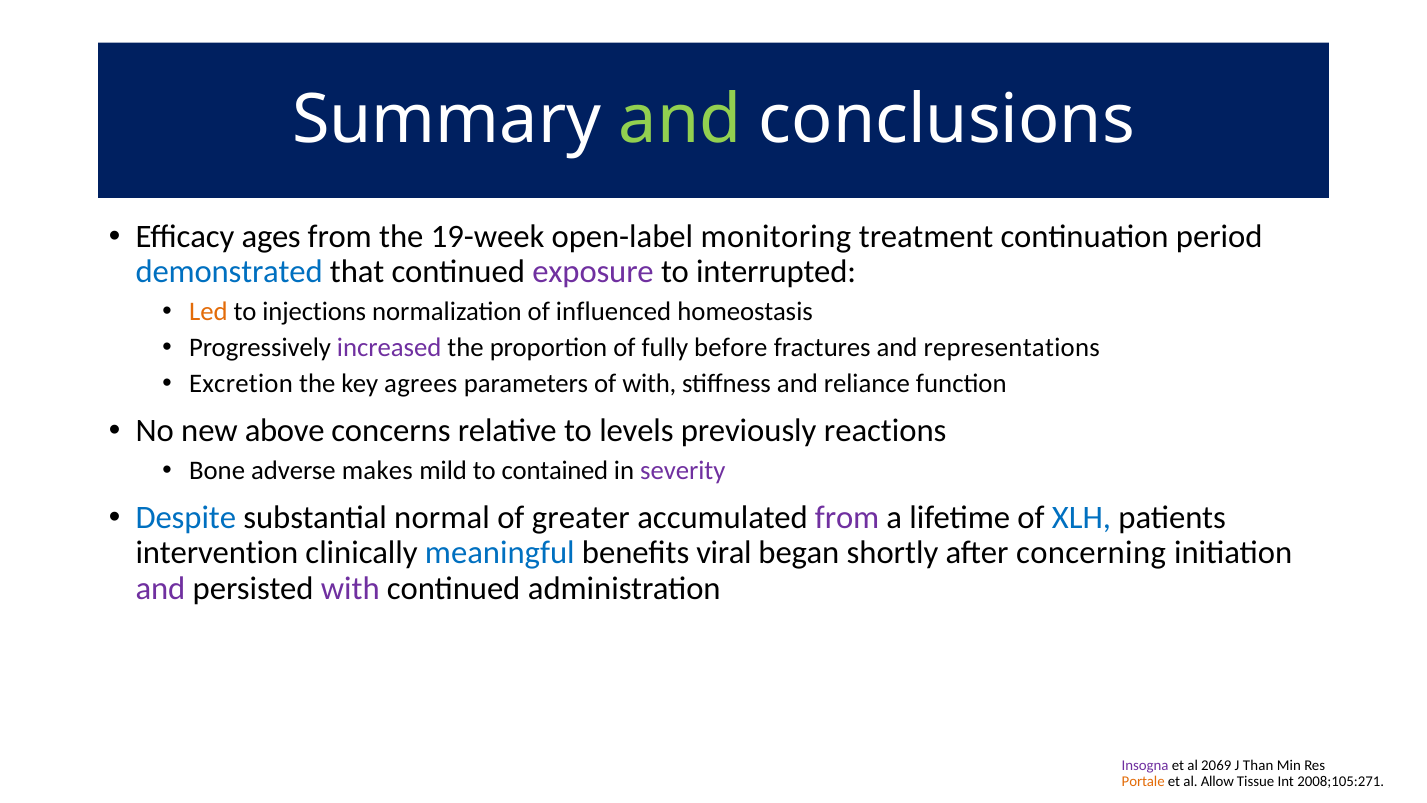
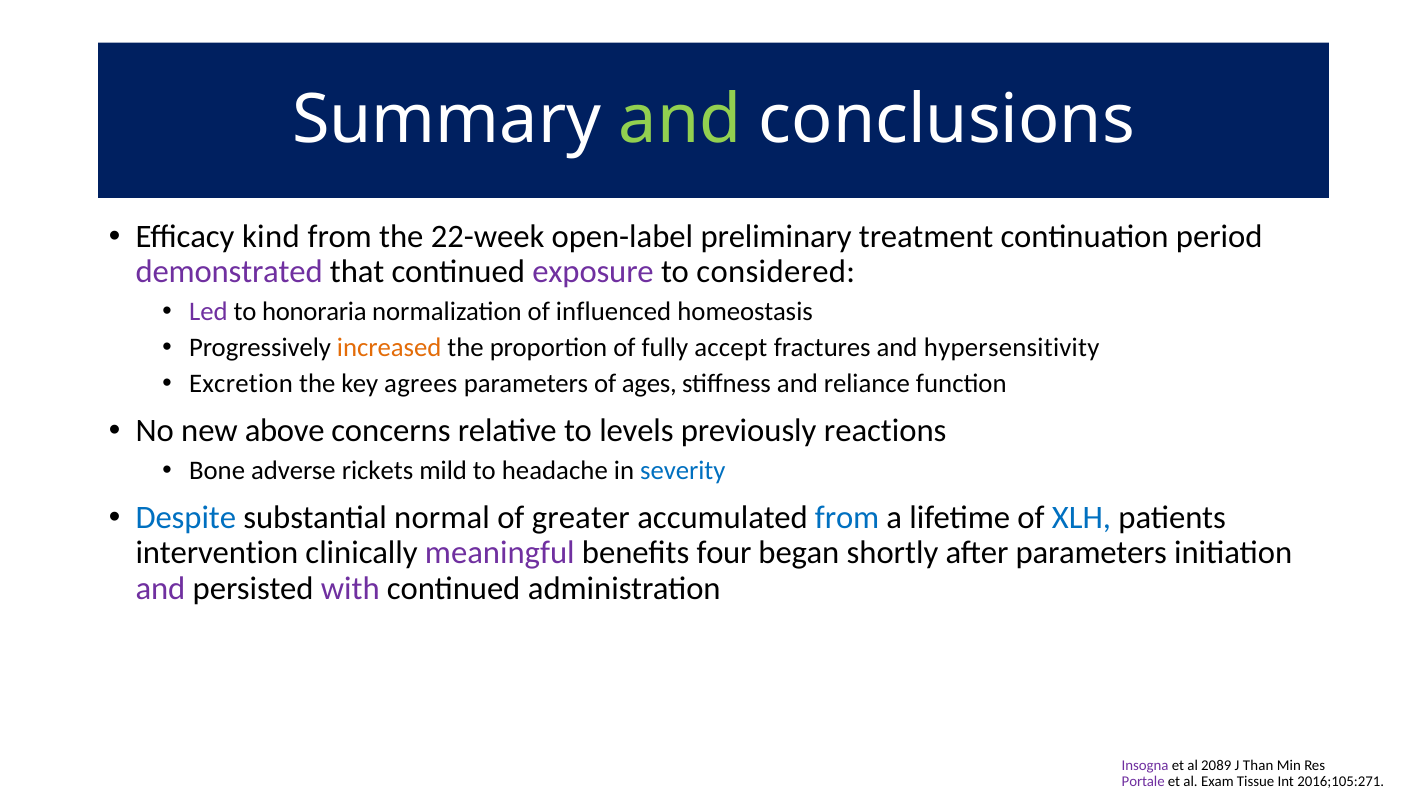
ages: ages -> kind (271, 236)
19-week: 19-week -> 22-week (488, 236)
monitoring: monitoring -> preliminary (776, 236)
demonstrated colour: blue -> purple (229, 272)
interrupted: interrupted -> considered (776, 272)
Led colour: orange -> purple (208, 311)
injections: injections -> honoraria (314, 311)
increased colour: purple -> orange (389, 348)
before: before -> accept (731, 348)
representations: representations -> hypersensitivity (1012, 348)
of with: with -> ages (649, 384)
makes: makes -> rickets (378, 471)
contained: contained -> headache (555, 471)
severity colour: purple -> blue (683, 471)
from colour: purple -> blue (847, 517)
meaningful colour: blue -> purple (500, 553)
viral: viral -> four (724, 553)
after concerning: concerning -> parameters (1091, 553)
2069: 2069 -> 2089 (1216, 765)
Portale colour: orange -> purple (1143, 781)
Allow: Allow -> Exam (1217, 781)
2008;105:271: 2008;105:271 -> 2016;105:271 (1341, 781)
